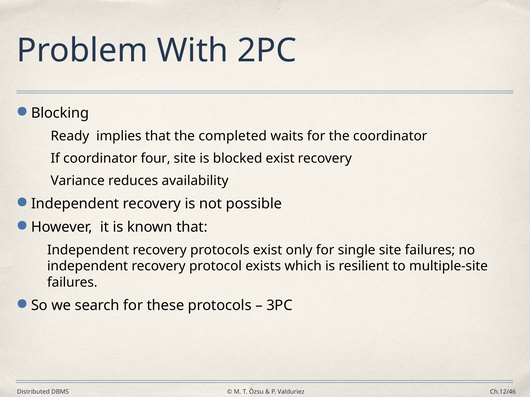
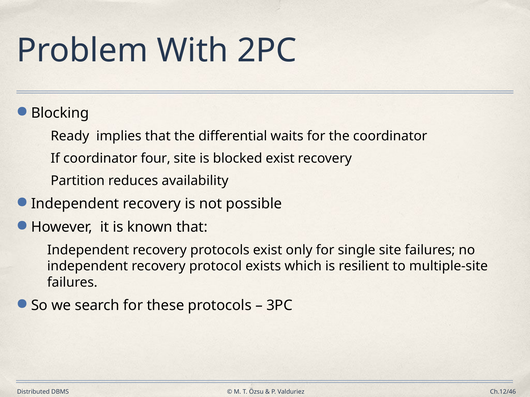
completed: completed -> differential (233, 136)
Variance: Variance -> Partition (78, 181)
